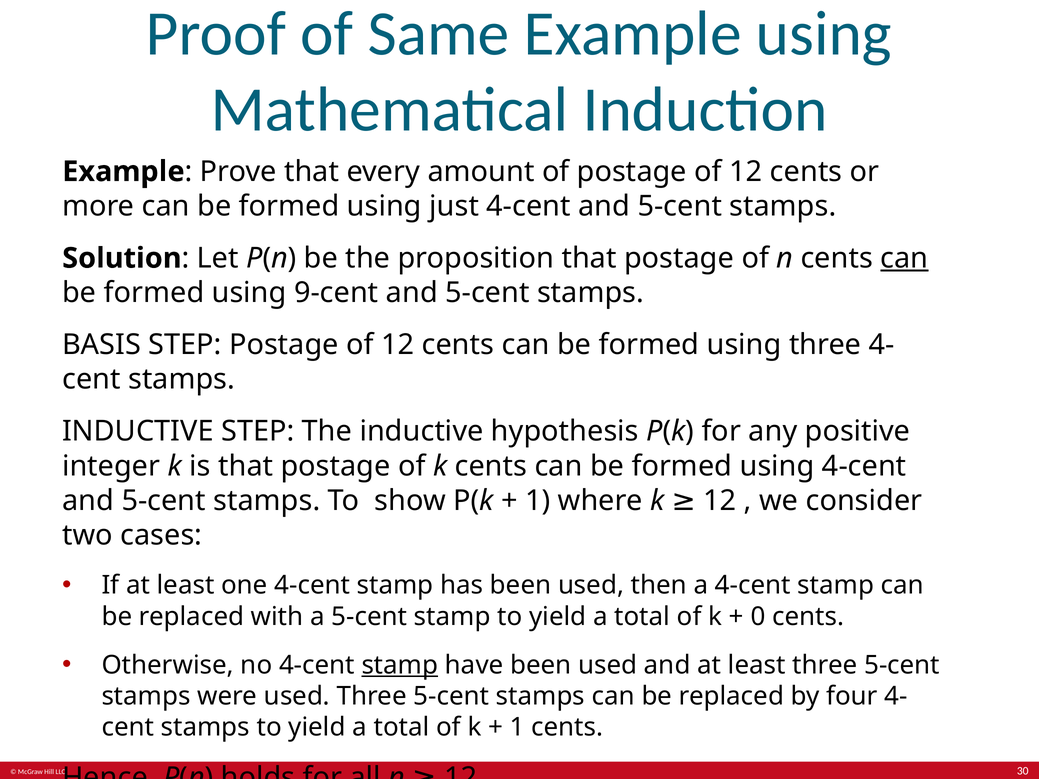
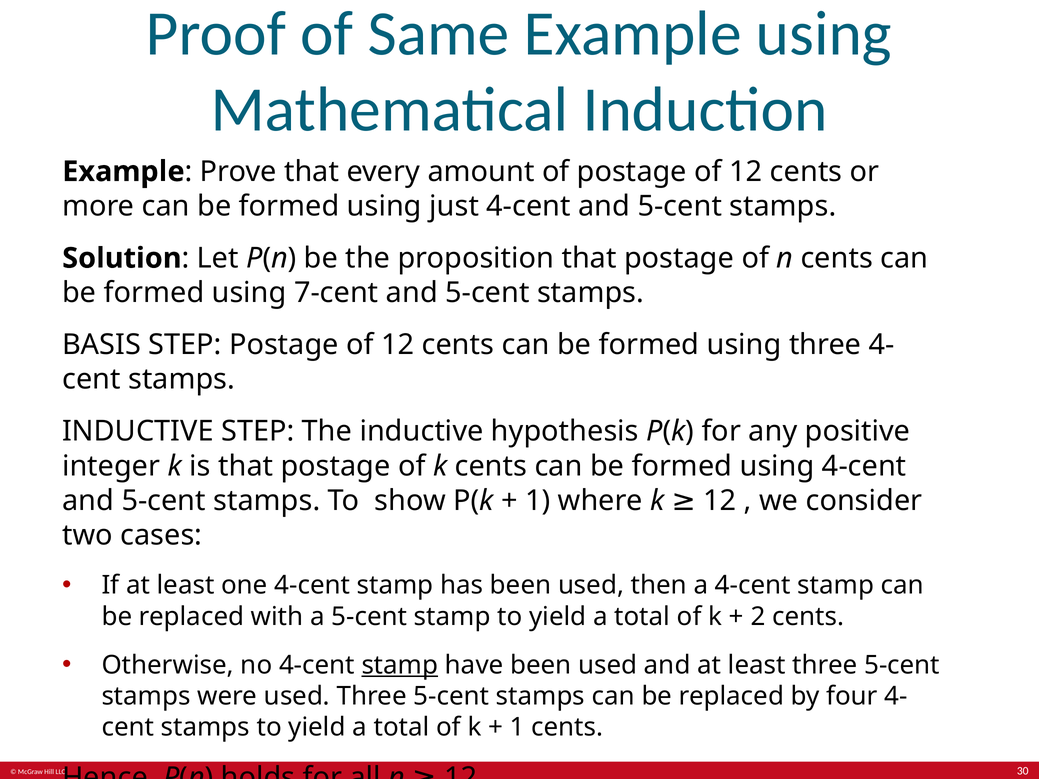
can underline: present -> none (904, 258)
9-cent: 9-cent -> 7-cent (336, 293)
0: 0 -> 2 (758, 617)
